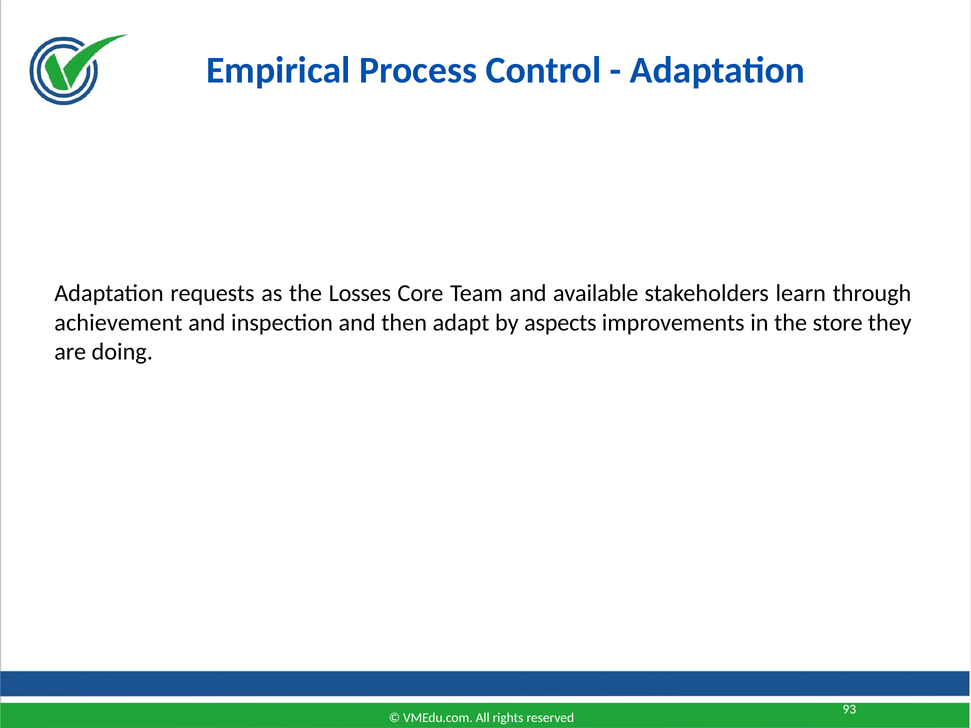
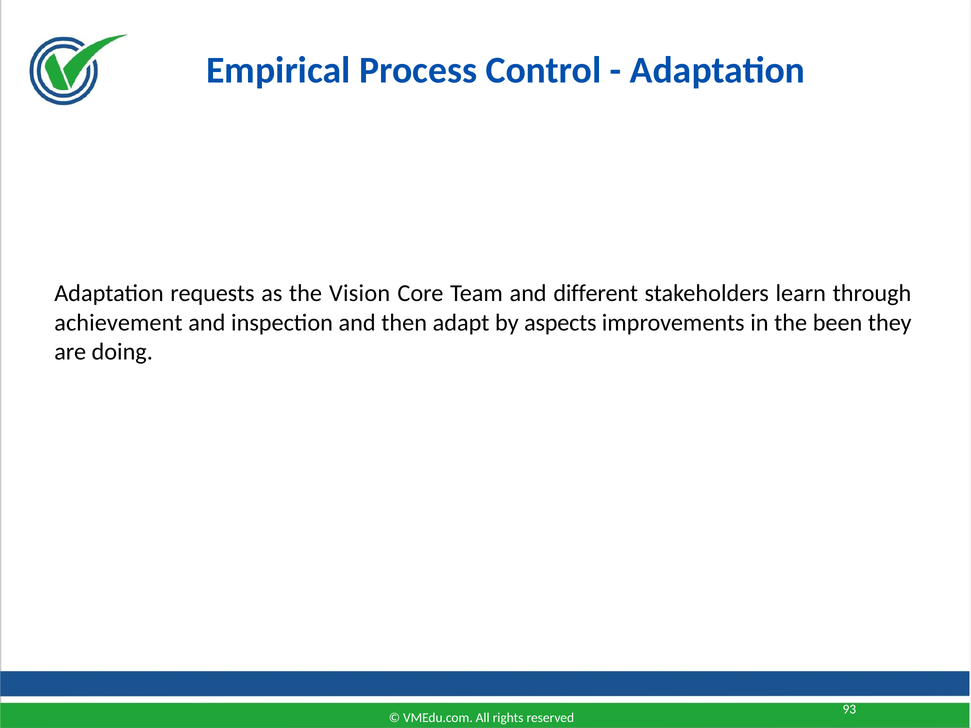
Losses: Losses -> Vision (360, 294)
available: available -> different (596, 294)
store: store -> been (838, 323)
